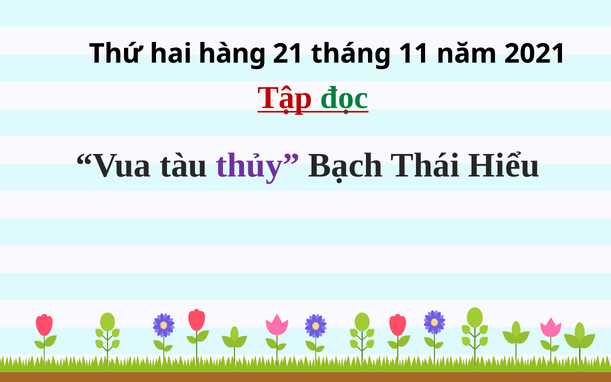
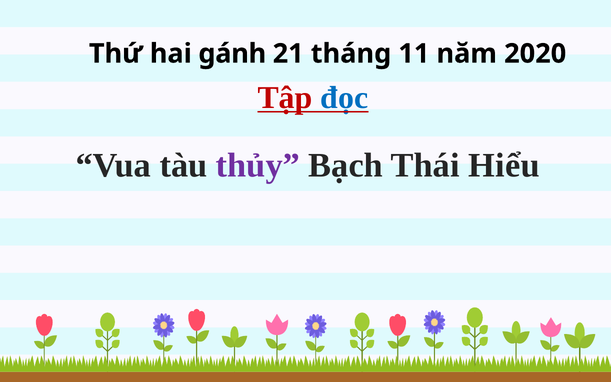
hàng: hàng -> gánh (232, 54)
2021: 2021 -> 2020 (535, 54)
đọc colour: green -> blue (344, 98)
